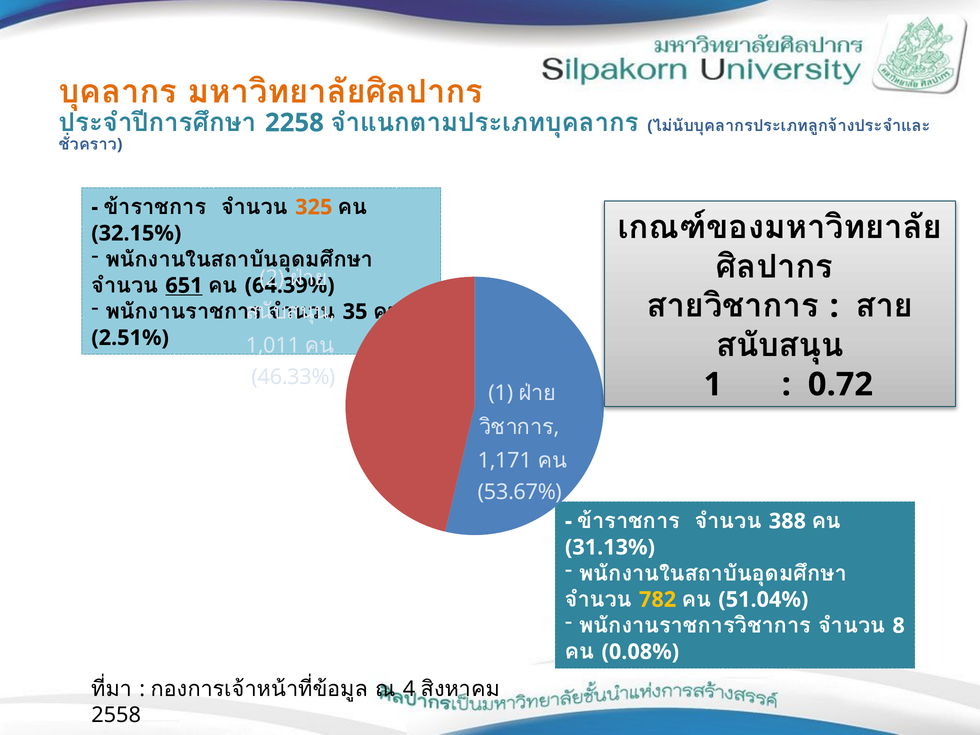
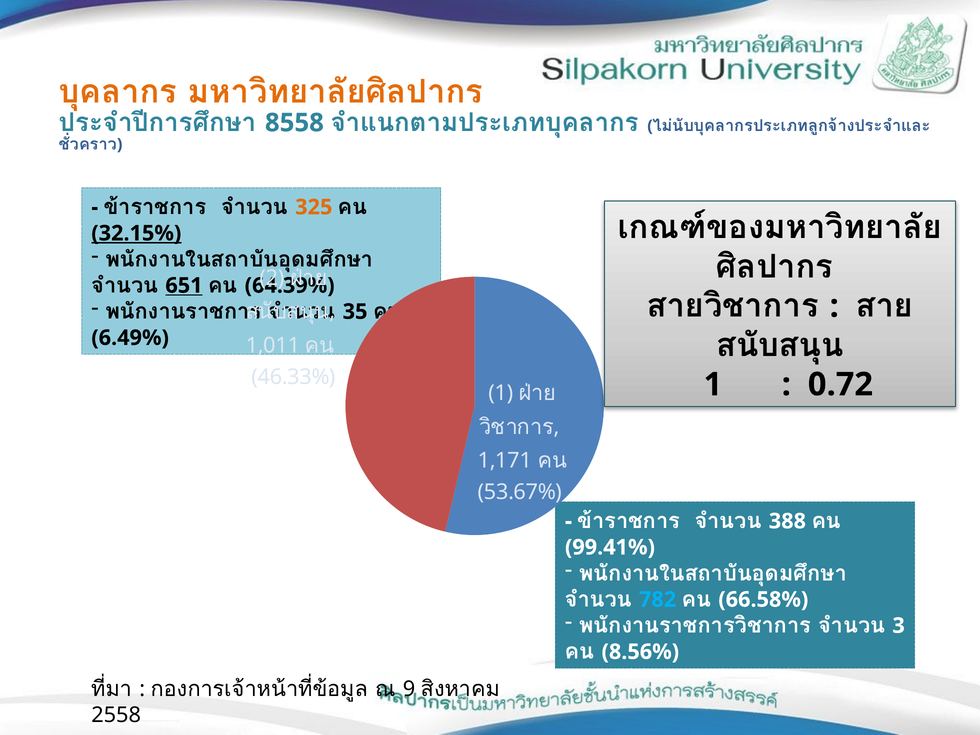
2258: 2258 -> 8558 (294, 123)
32.15% underline: none -> present (136, 233)
2.51%: 2.51% -> 6.49% (130, 338)
31.13%: 31.13% -> 99.41% (610, 547)
782 colour: yellow -> light blue (658, 600)
51.04%: 51.04% -> 66.58% (763, 600)
8: 8 -> 3 (899, 626)
0.08%: 0.08% -> 8.56% (640, 652)
4: 4 -> 9 (409, 689)
